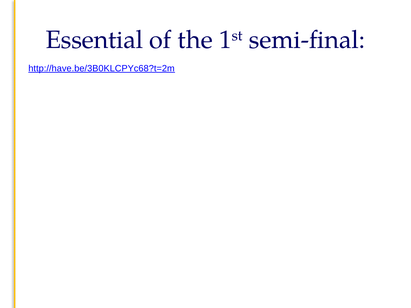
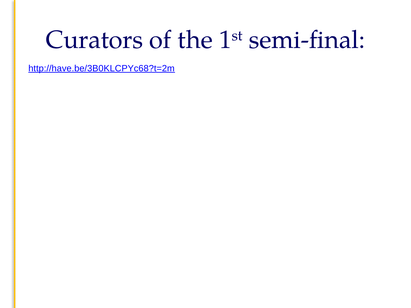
Essential: Essential -> Curators (94, 40)
